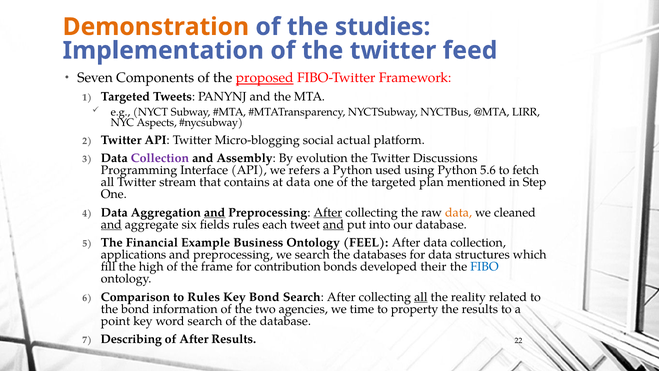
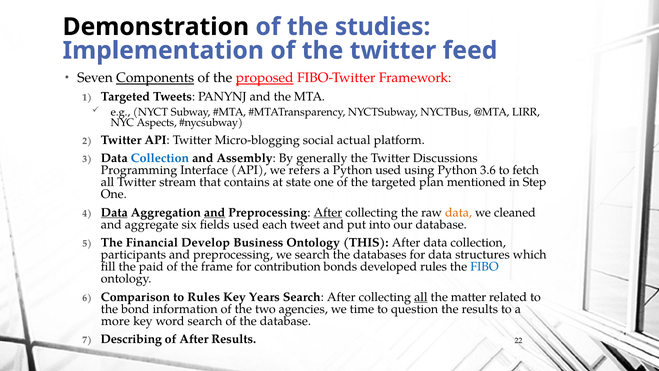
Demonstration colour: orange -> black (156, 27)
Components underline: none -> present (155, 78)
Collection colour: purple -> blue (160, 158)
evolution: evolution -> generally (322, 158)
5.6: 5.6 -> 3.6 (488, 170)
at data: data -> state (298, 182)
Data underline: none -> present (114, 212)
and underline: present -> none (111, 224)
fields rules: rules -> used (246, 224)
and underline: present -> none (333, 224)
Example: Example -> Develop (206, 243)
FEEL: FEEL -> THIS (366, 243)
applications: applications -> participants (133, 255)
high: high -> paid (151, 267)
developed their: their -> rules (434, 267)
Key Bond: Bond -> Years (264, 297)
reality: reality -> matter (469, 297)
property: property -> question (415, 309)
point: point -> more (115, 321)
